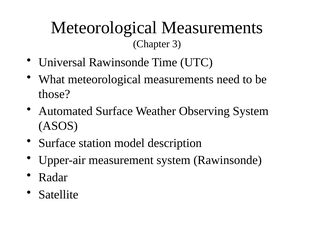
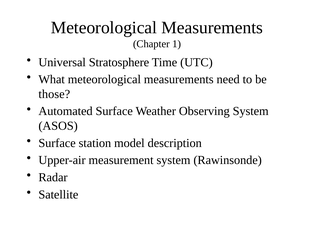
3: 3 -> 1 (177, 44)
Universal Rawinsonde: Rawinsonde -> Stratosphere (119, 62)
